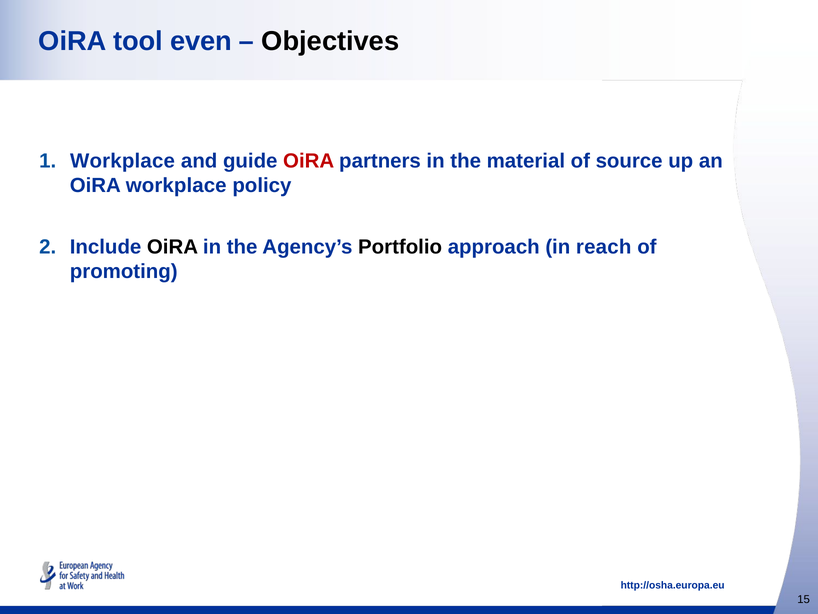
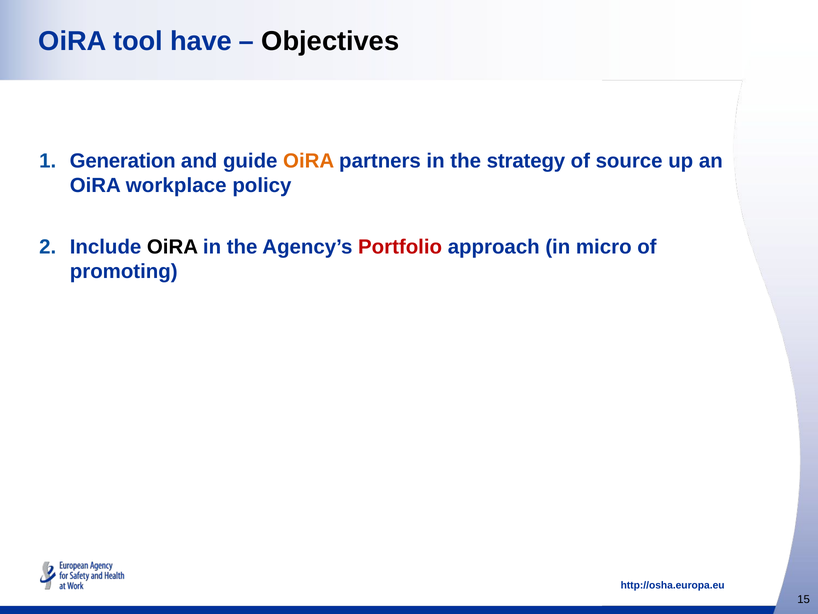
even: even -> have (201, 41)
Workplace: Workplace -> Generation (123, 161)
OiRA colour: red -> orange (309, 161)
material: material -> strategy (526, 161)
Portfolio colour: black -> red (400, 247)
reach: reach -> micro (604, 247)
